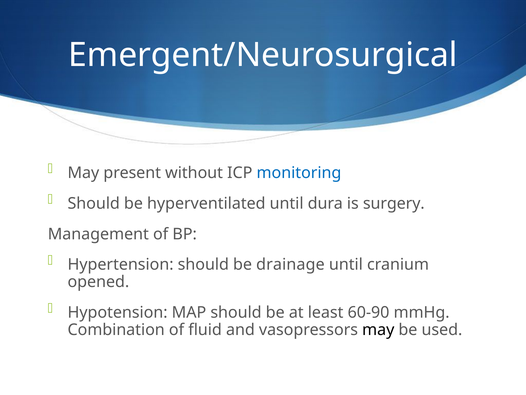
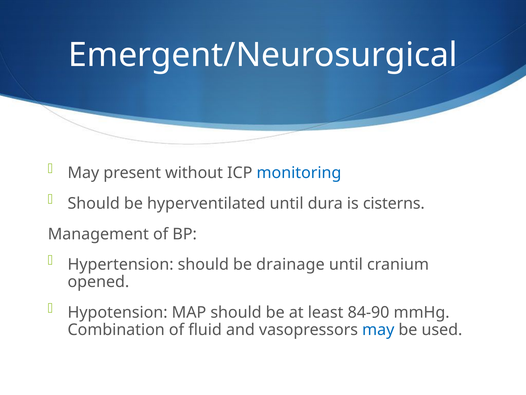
surgery: surgery -> cisterns (394, 203)
60-90: 60-90 -> 84-90 (369, 312)
may colour: black -> blue (378, 329)
